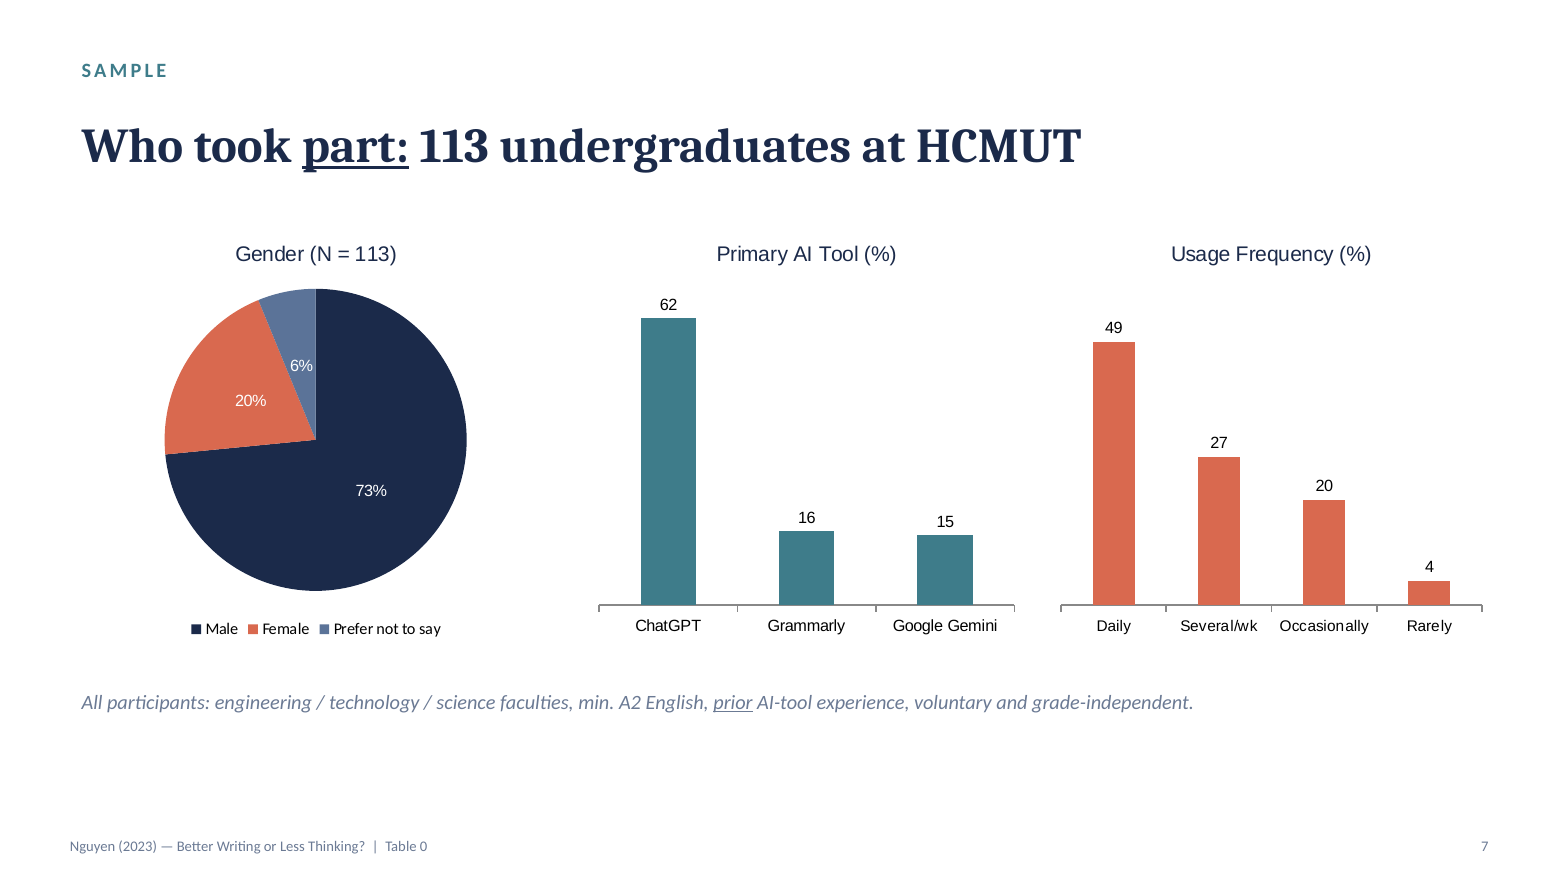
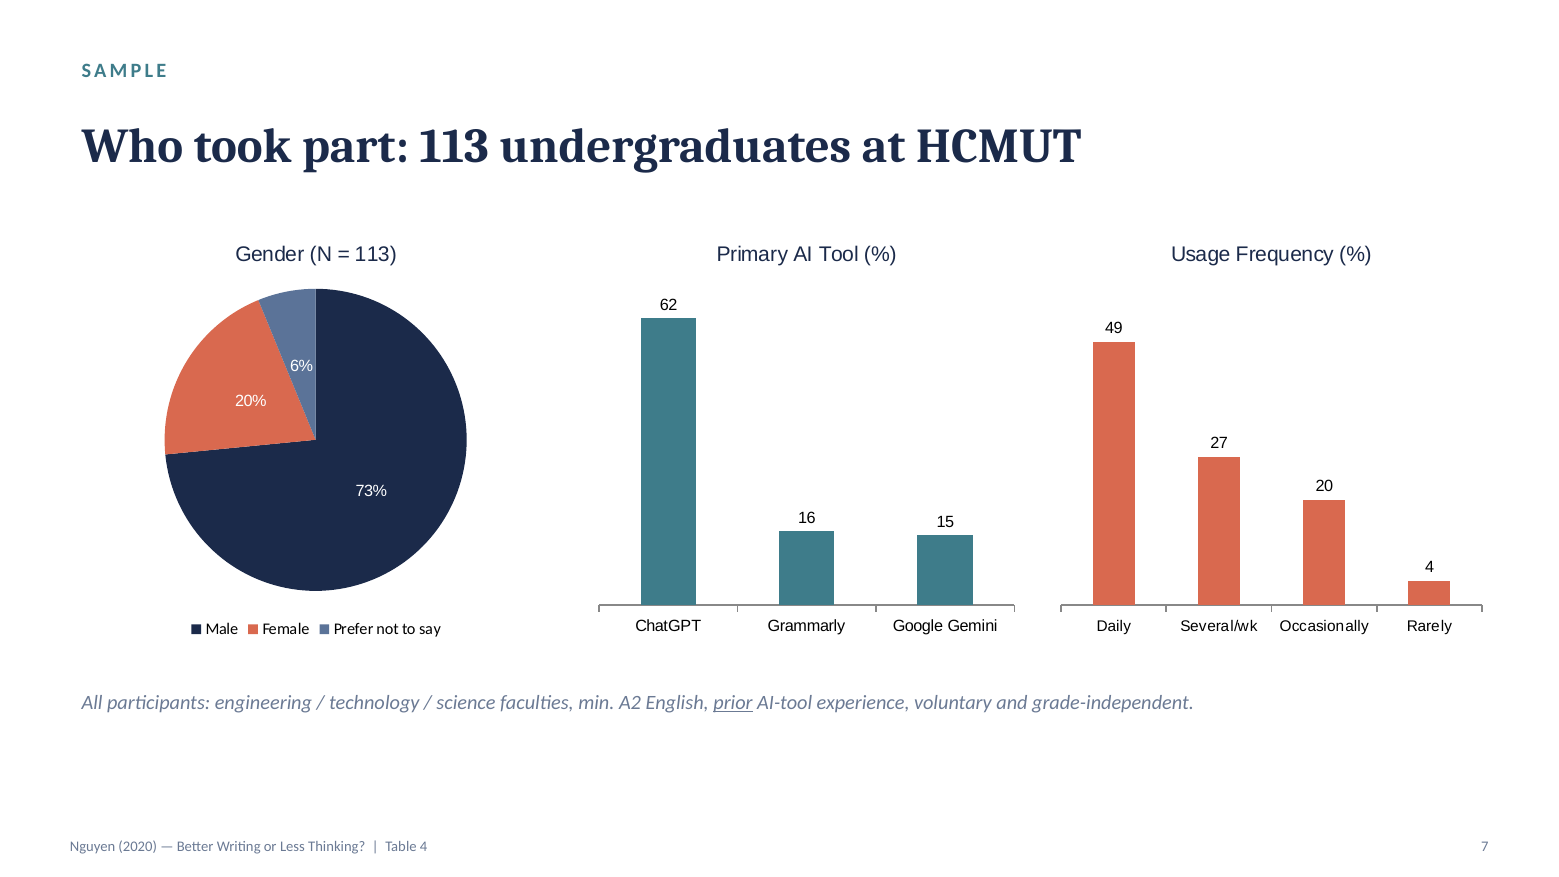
part underline: present -> none (355, 147)
2023: 2023 -> 2020 (138, 846)
Table 0: 0 -> 4 (424, 846)
